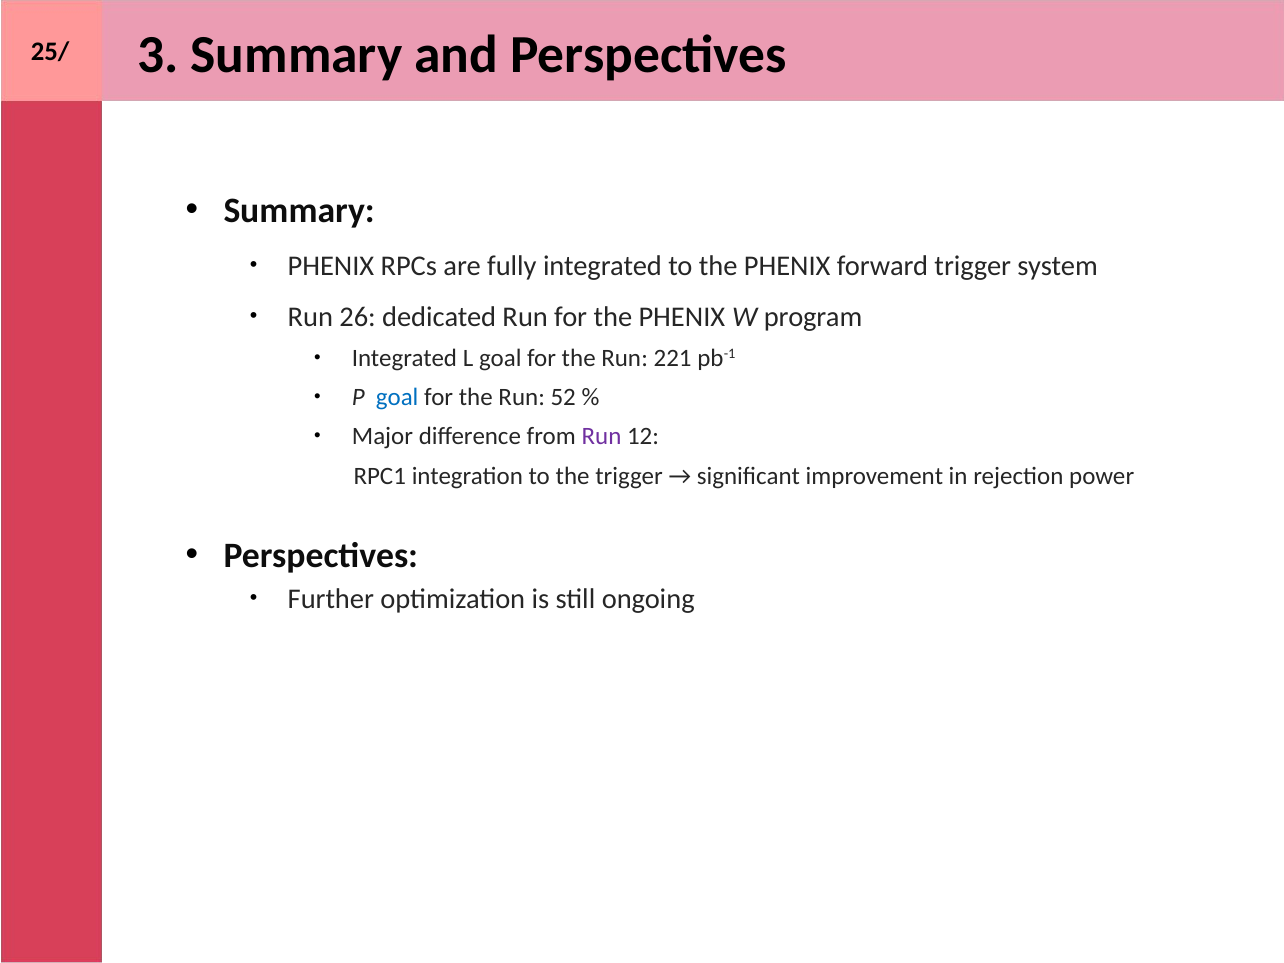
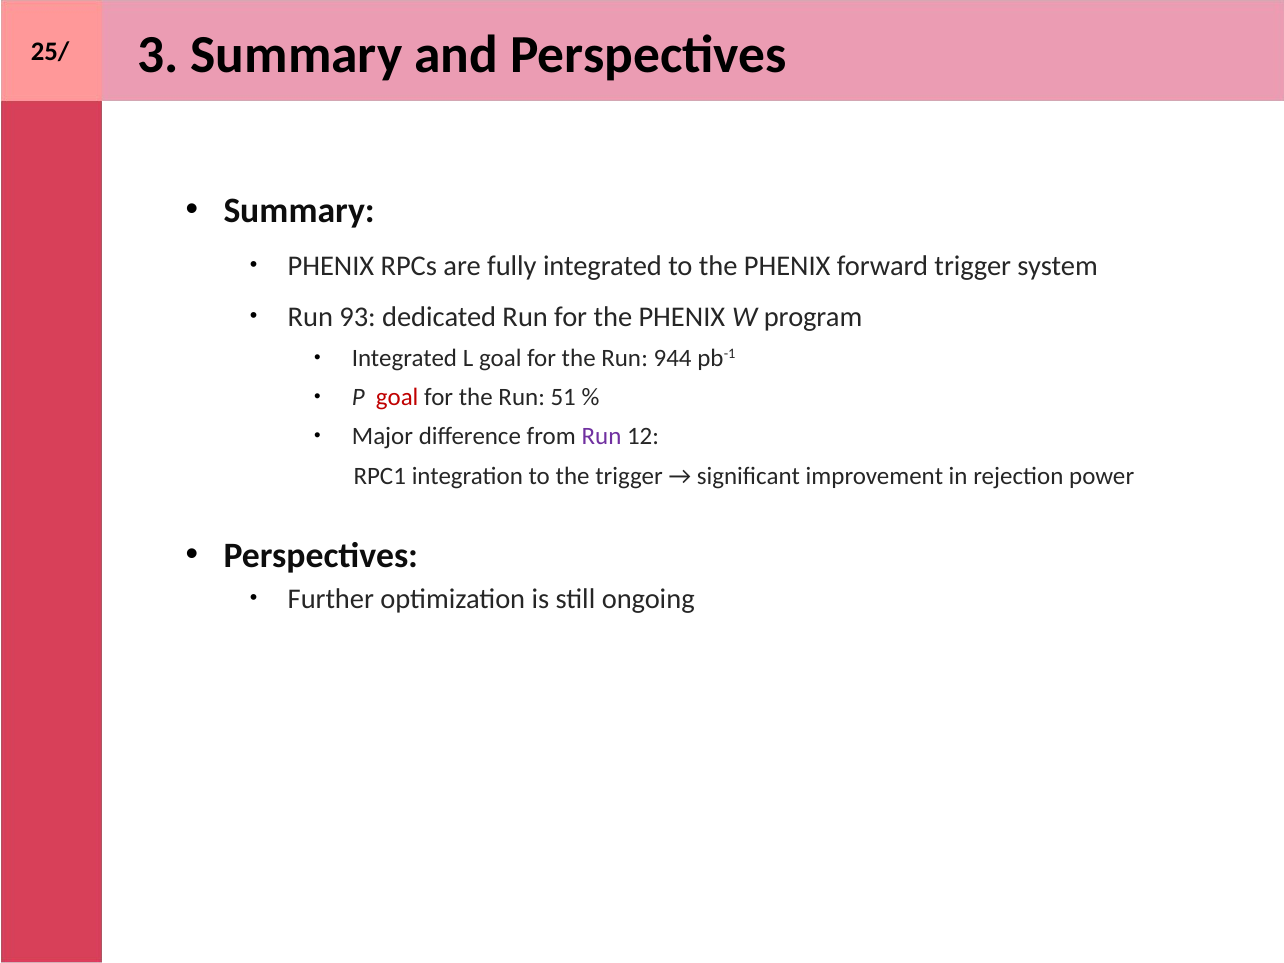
26: 26 -> 93 (358, 317)
221: 221 -> 944 (673, 358)
goal colour: blue -> red (397, 397)
52: 52 -> 51 (563, 397)
